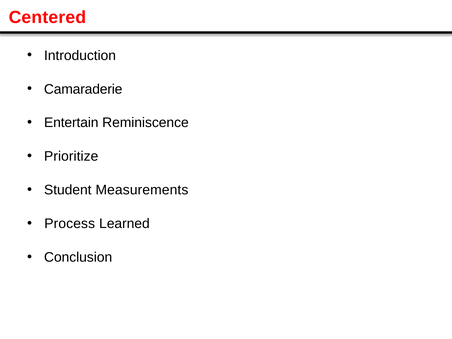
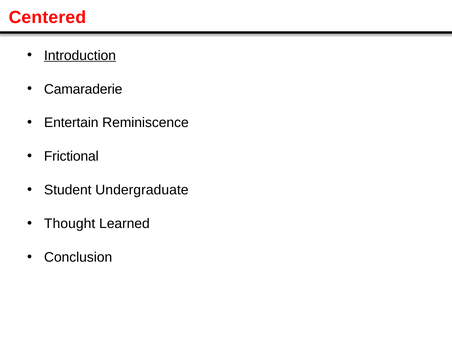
Introduction underline: none -> present (80, 55)
Prioritize: Prioritize -> Frictional (71, 156)
Measurements: Measurements -> Undergraduate (142, 190)
Process: Process -> Thought (70, 224)
